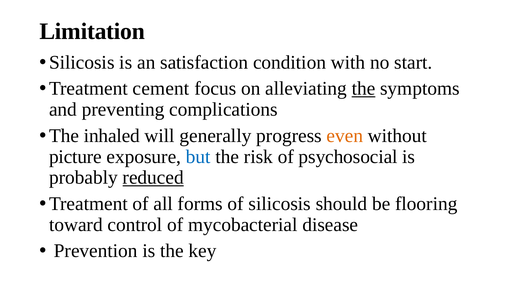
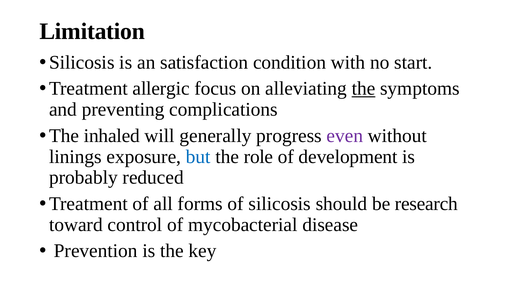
cement: cement -> allergic (161, 89)
even colour: orange -> purple (345, 136)
picture: picture -> linings (75, 157)
risk: risk -> role (258, 157)
psychosocial: psychosocial -> development (348, 157)
reduced underline: present -> none (153, 178)
flooring: flooring -> research (426, 204)
